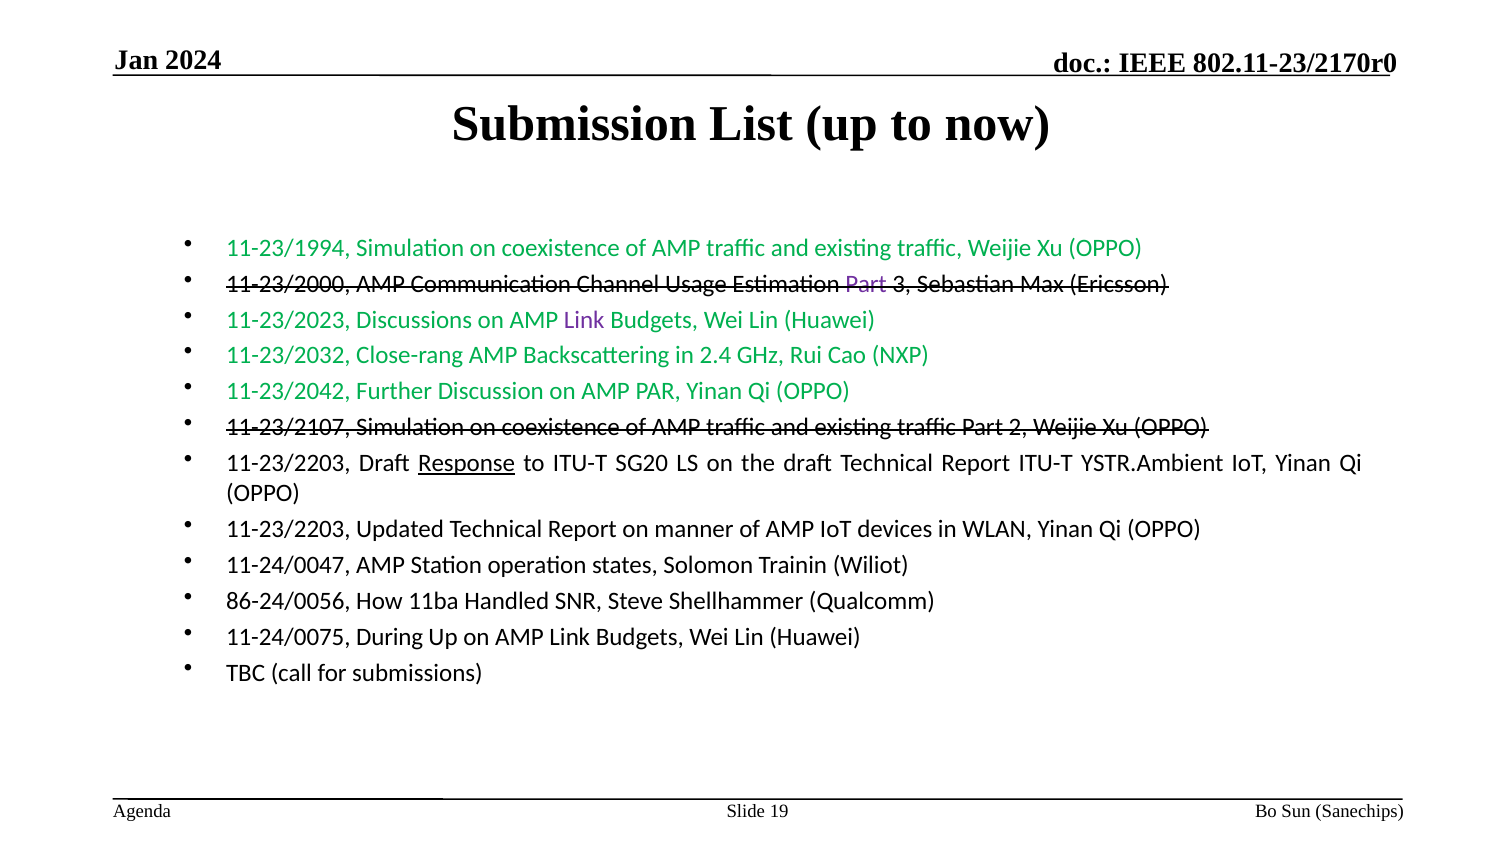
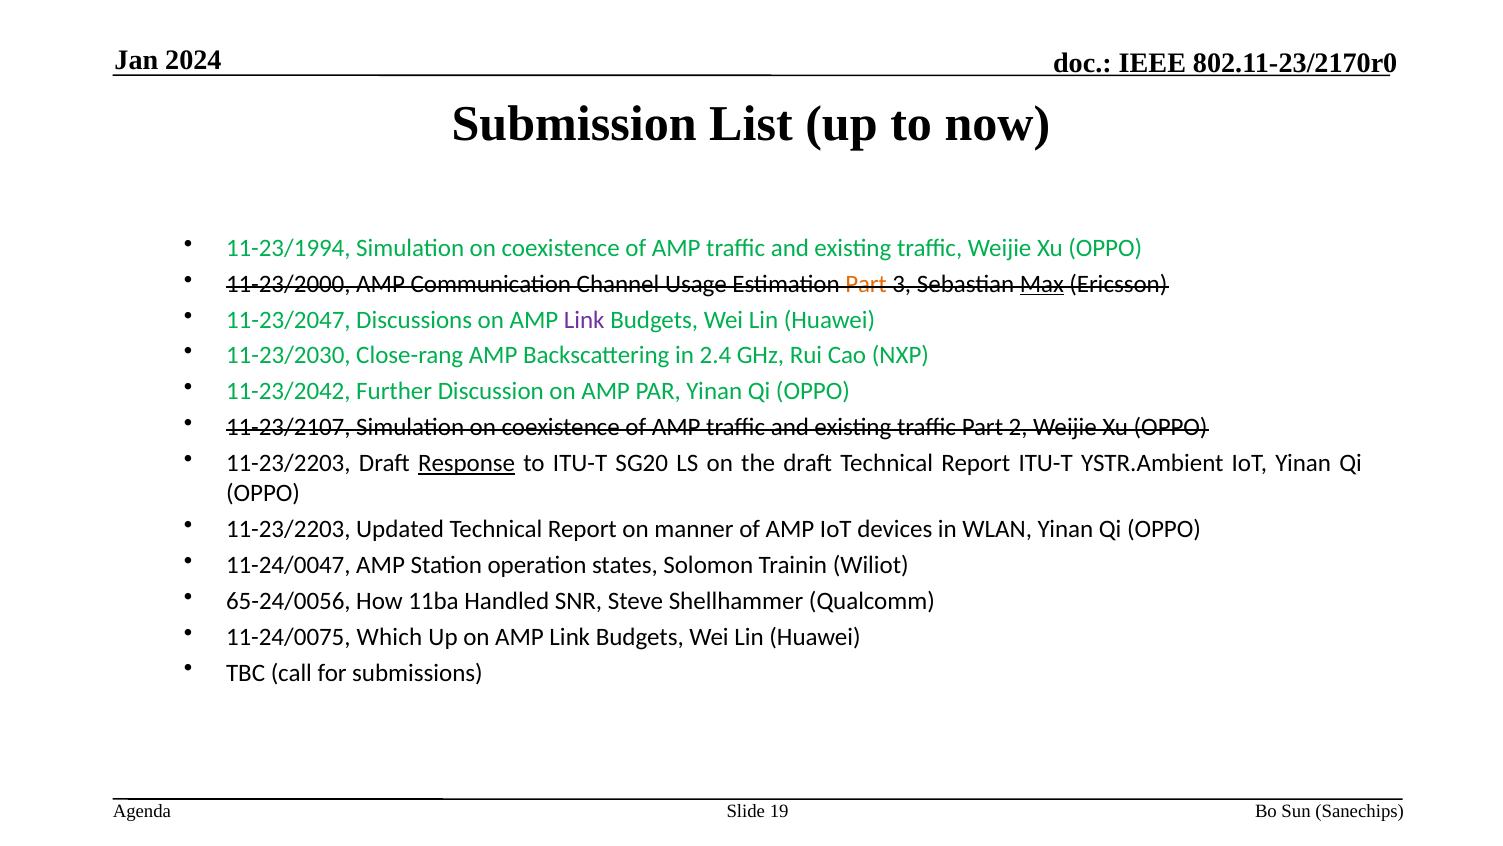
Part colour: purple -> orange (866, 284)
Max underline: none -> present (1042, 284)
11-23/2023: 11-23/2023 -> 11-23/2047 (288, 320)
11-23/2032: 11-23/2032 -> 11-23/2030 (288, 355)
86-24/0056: 86-24/0056 -> 65-24/0056 (288, 601)
During: During -> Which (389, 636)
